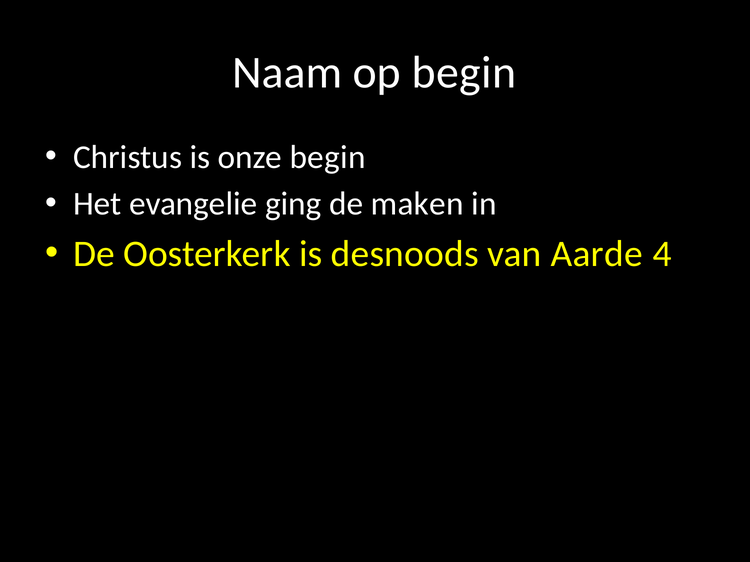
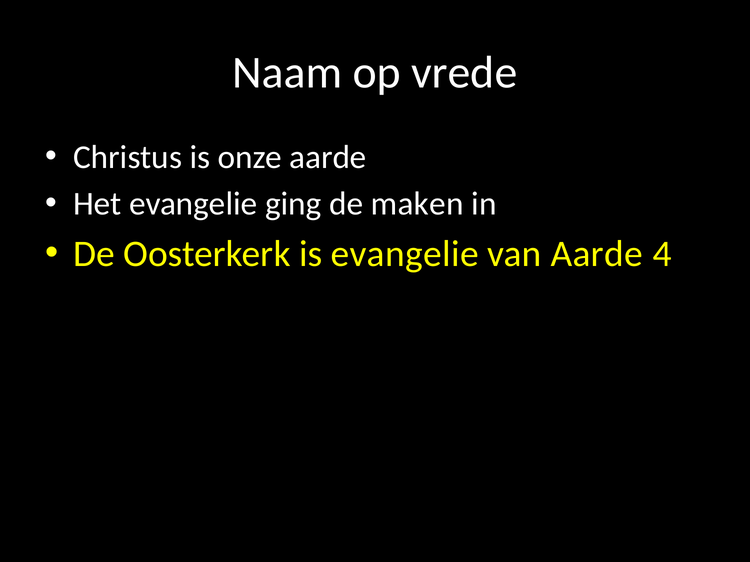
op begin: begin -> vrede (464, 73)
onze begin: begin -> aarde (328, 157)
is desnoods: desnoods -> evangelie (405, 254)
